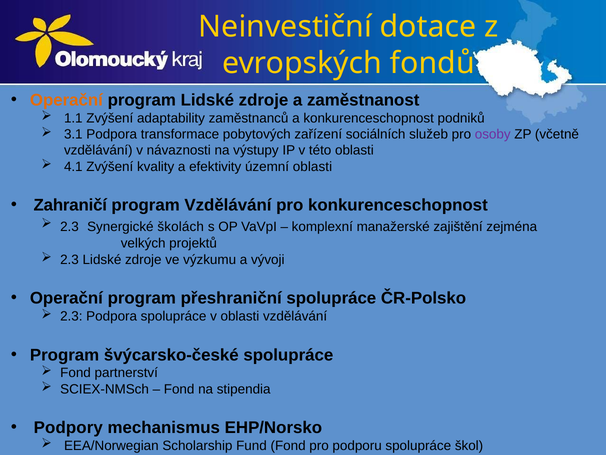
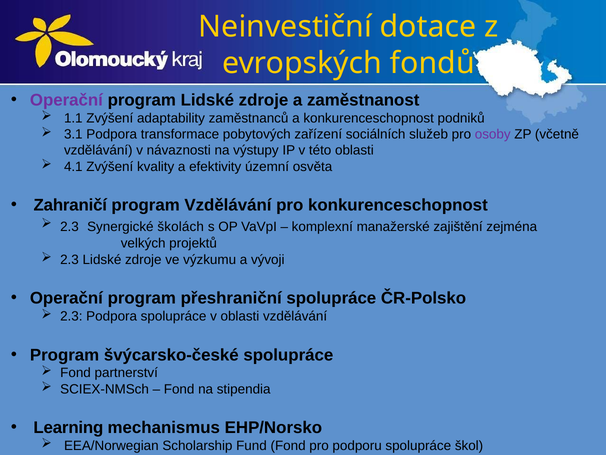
Operační colour: orange -> purple (66, 100)
územní oblasti: oblasti -> osvěta (313, 166)
Podpory: Podpory -> Learning (68, 427)
